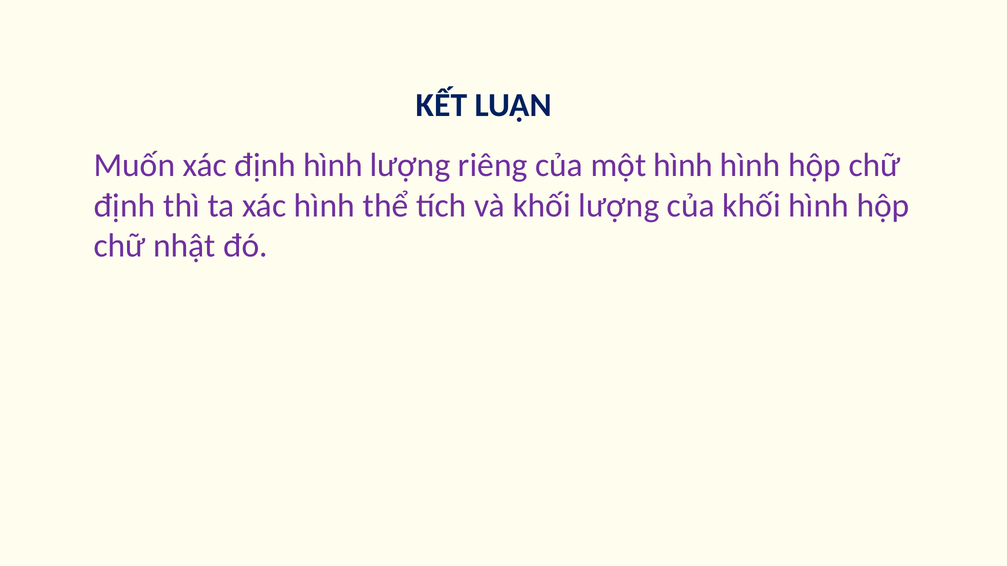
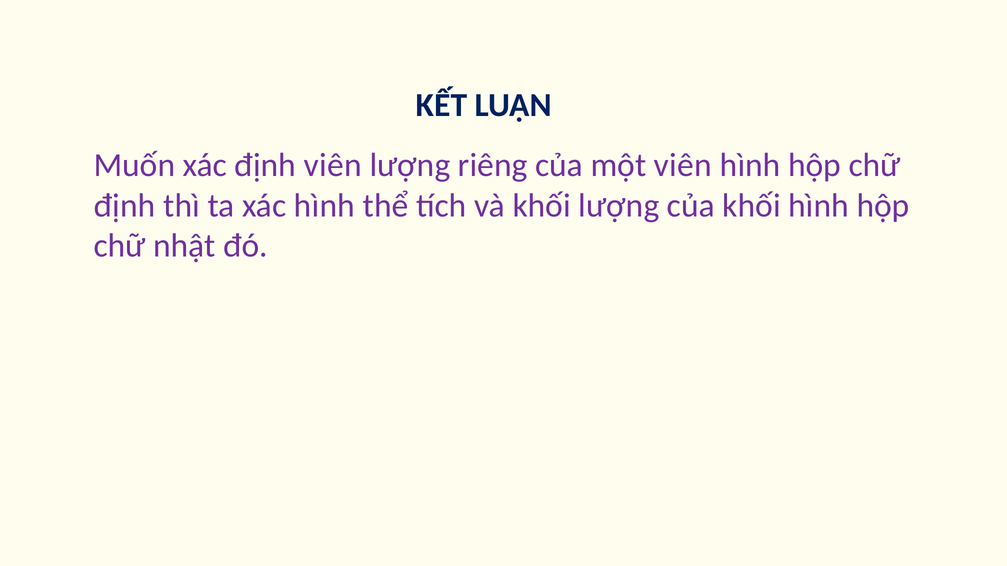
định hình: hình -> viên (333, 165)
một hình: hình -> viên (683, 165)
